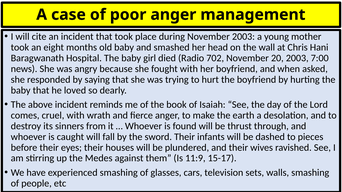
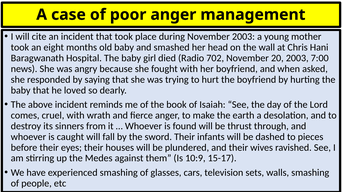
11:9: 11:9 -> 10:9 (195, 159)
